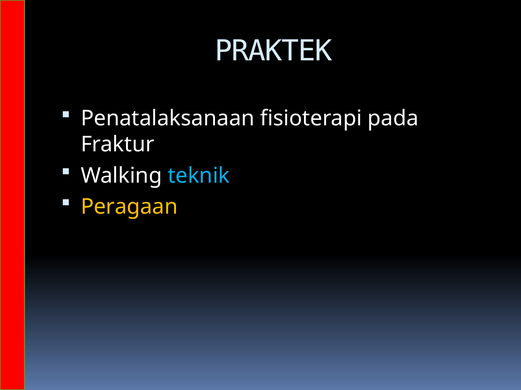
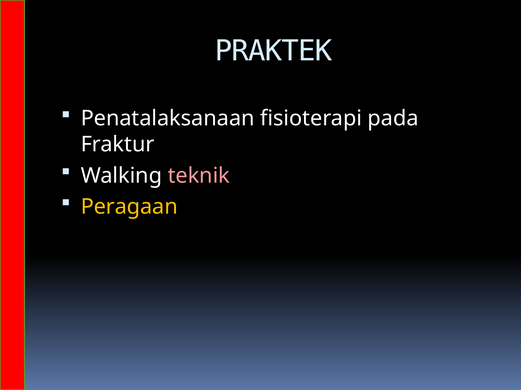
teknik colour: light blue -> pink (199, 176)
